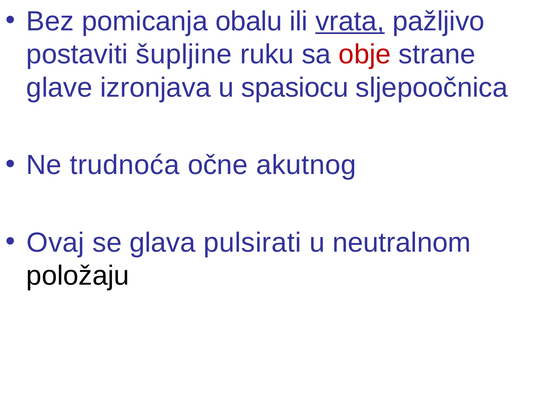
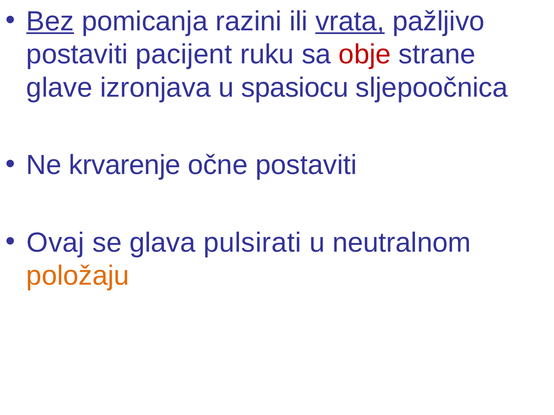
Bez underline: none -> present (50, 21)
obalu: obalu -> razini (249, 21)
šupljine: šupljine -> pacijent (184, 55)
trudnoća: trudnoća -> krvarenje (125, 165)
očne akutnog: akutnog -> postaviti (306, 165)
položaju colour: black -> orange (78, 276)
